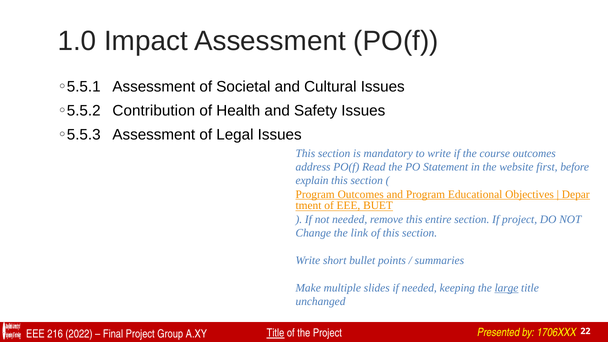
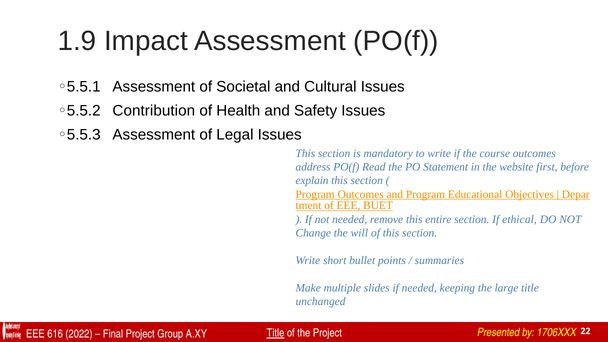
1.0: 1.0 -> 1.9 (77, 41)
If project: project -> ethical (520, 219)
link: link -> will (359, 233)
large underline: present -> none (507, 288)
216: 216 -> 616 (55, 334)
